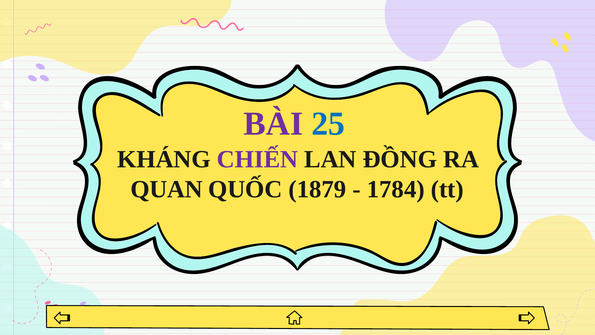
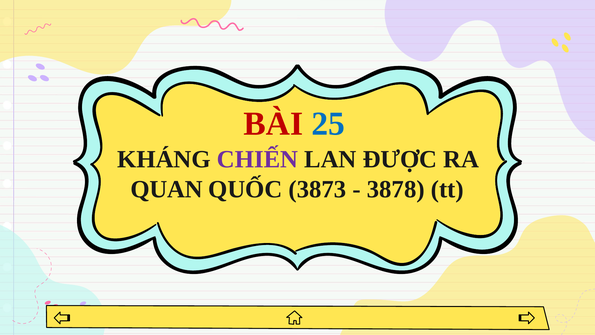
BÀI colour: purple -> red (273, 124)
ĐỒNG: ĐỒNG -> ĐƯỢC (400, 159)
1879: 1879 -> 3873 (318, 189)
1784: 1784 -> 3878 (396, 189)
